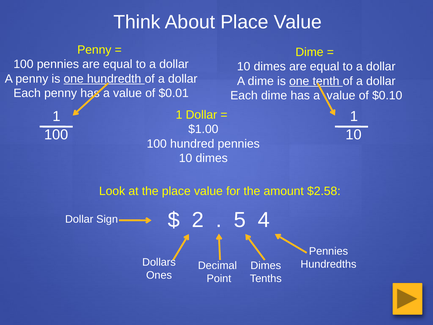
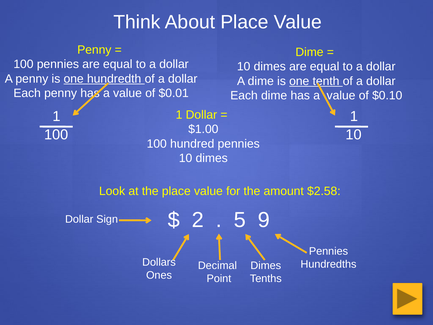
4: 4 -> 9 (264, 220)
